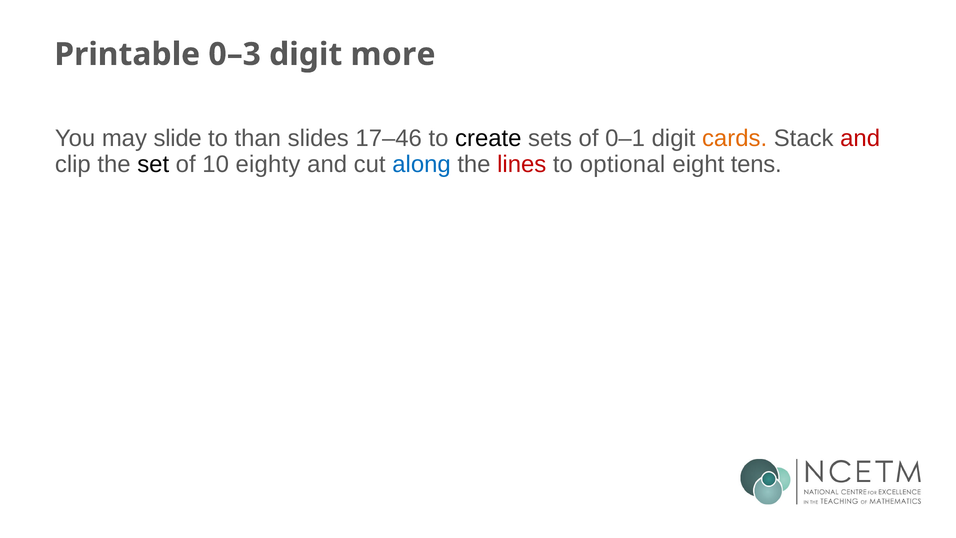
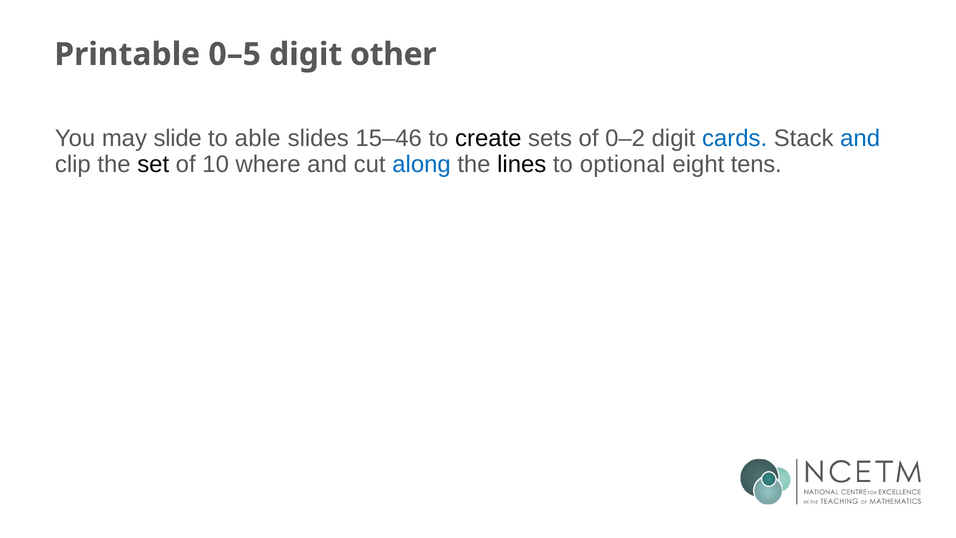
0–3: 0–3 -> 0–5 (235, 54)
more: more -> other (393, 54)
than: than -> able (258, 138)
17–46: 17–46 -> 15–46 (389, 138)
0–1: 0–1 -> 0–2 (625, 138)
cards colour: orange -> blue (735, 138)
and colour: red -> blue (860, 138)
eighty: eighty -> where (268, 164)
lines colour: red -> black (522, 164)
